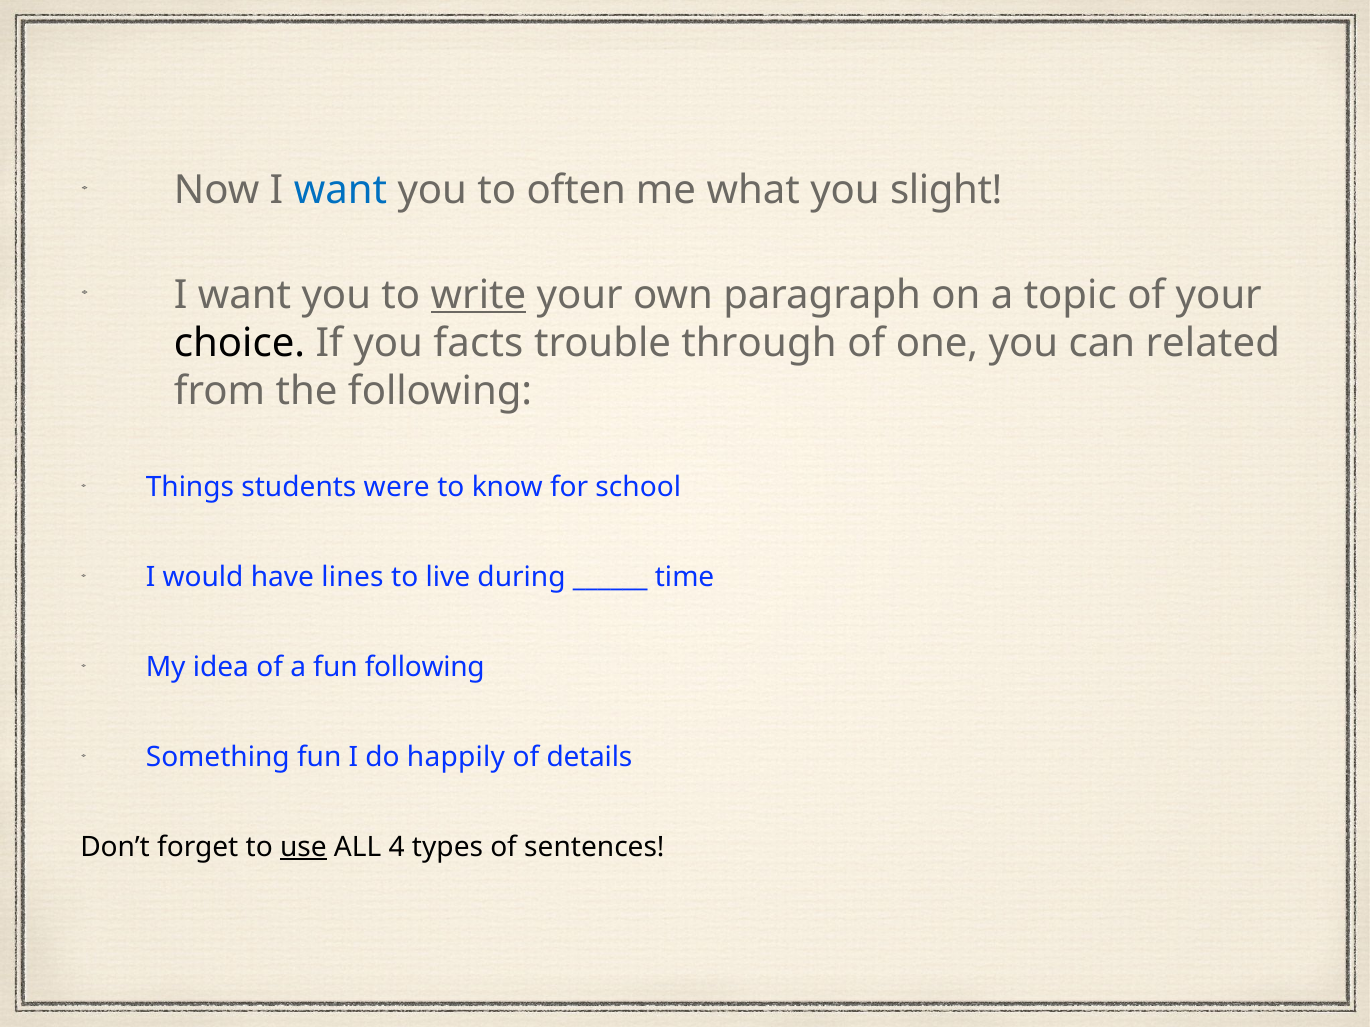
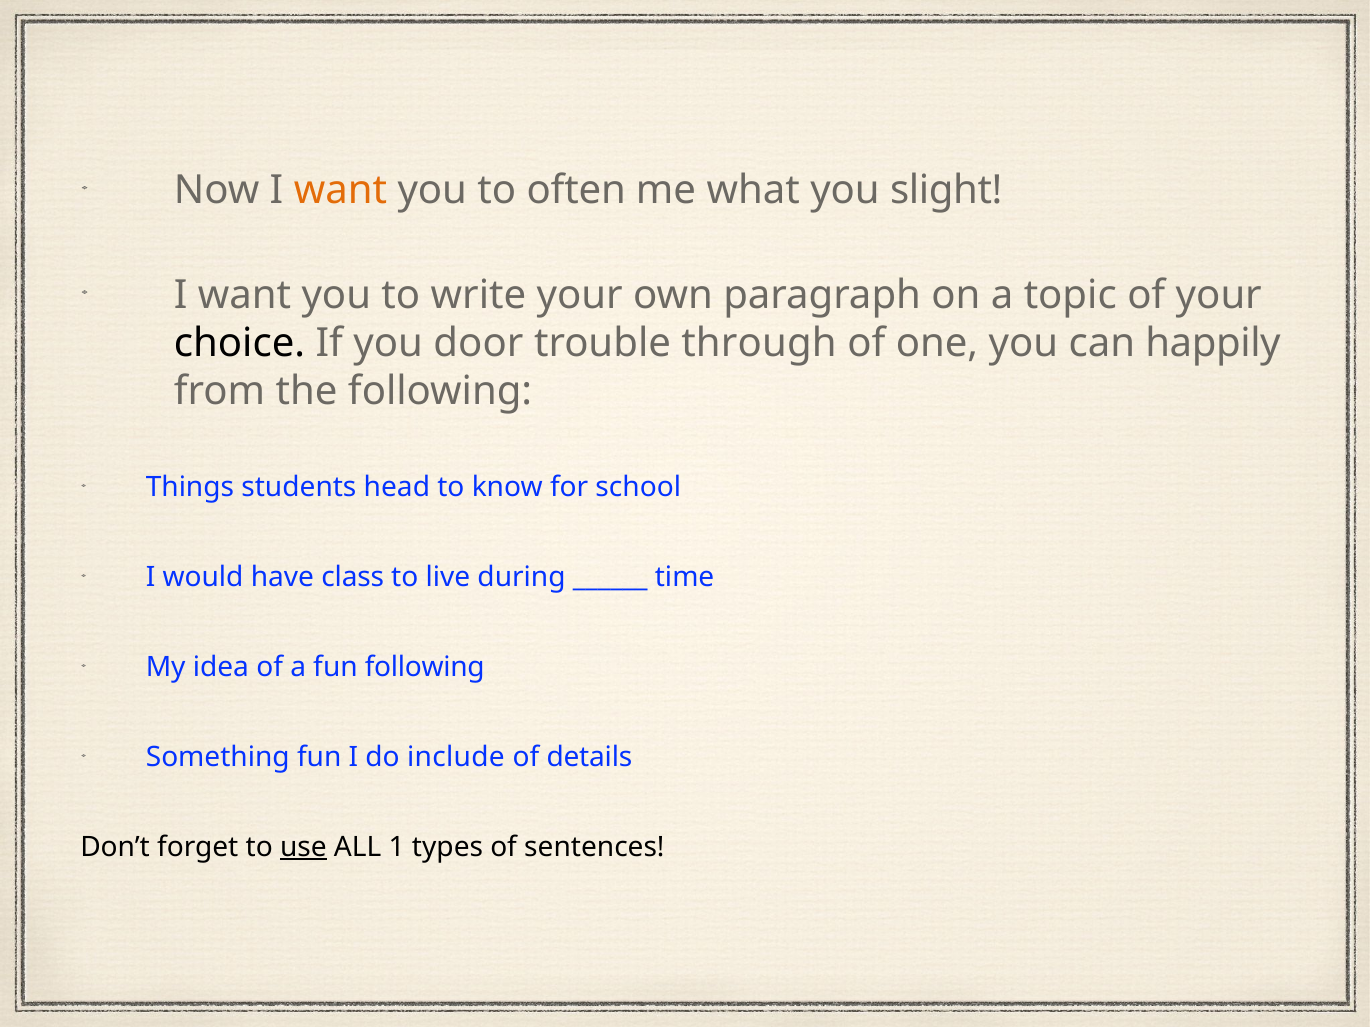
want colour: blue -> orange (340, 191)
write underline: present -> none (478, 295)
facts: facts -> door (478, 343)
related: related -> happily (1213, 343)
were: were -> head (397, 488)
lines: lines -> class (353, 578)
happily: happily -> include (456, 757)
4: 4 -> 1 (397, 847)
